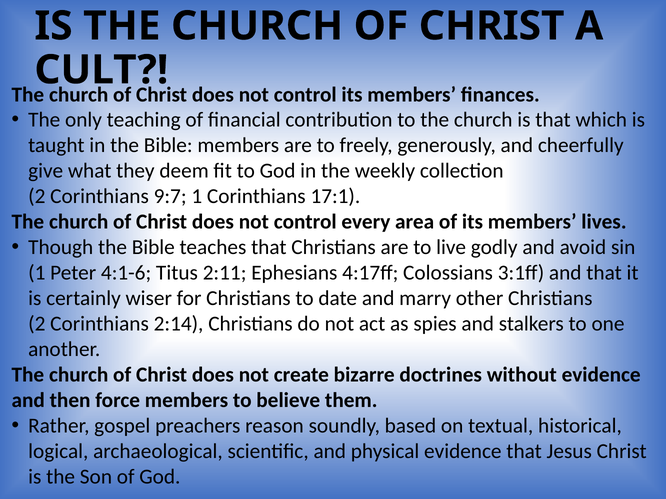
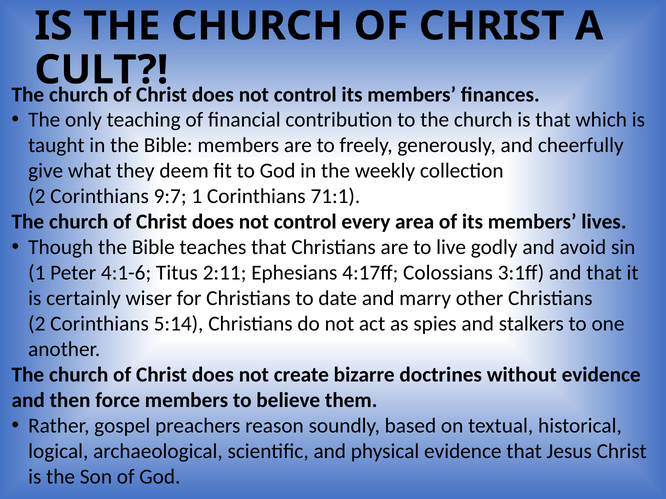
17:1: 17:1 -> 71:1 (335, 197)
2:14: 2:14 -> 5:14 (179, 324)
